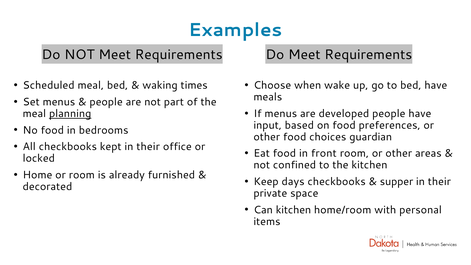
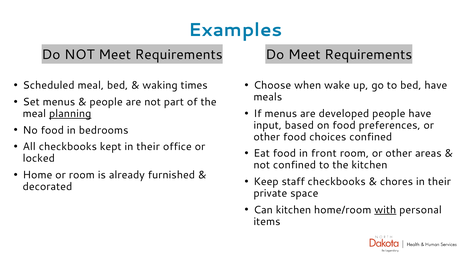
choices guardian: guardian -> confined (371, 137)
days: days -> staff (293, 182)
supper: supper -> chores (396, 182)
with underline: none -> present (385, 210)
